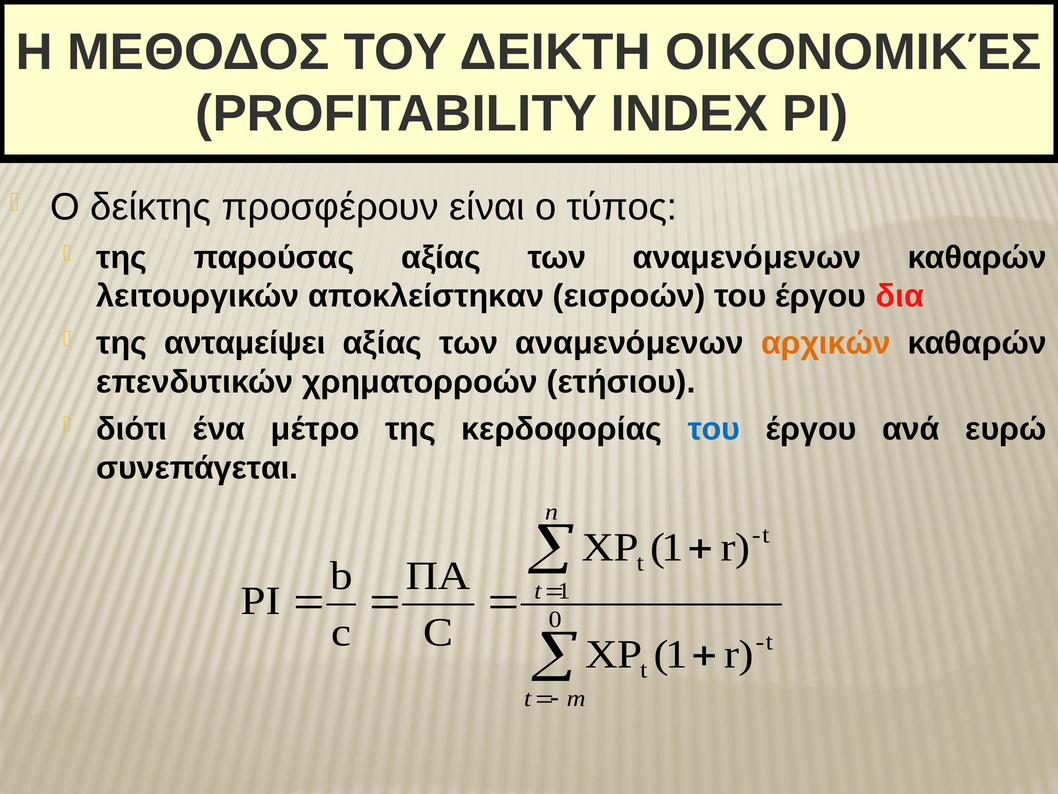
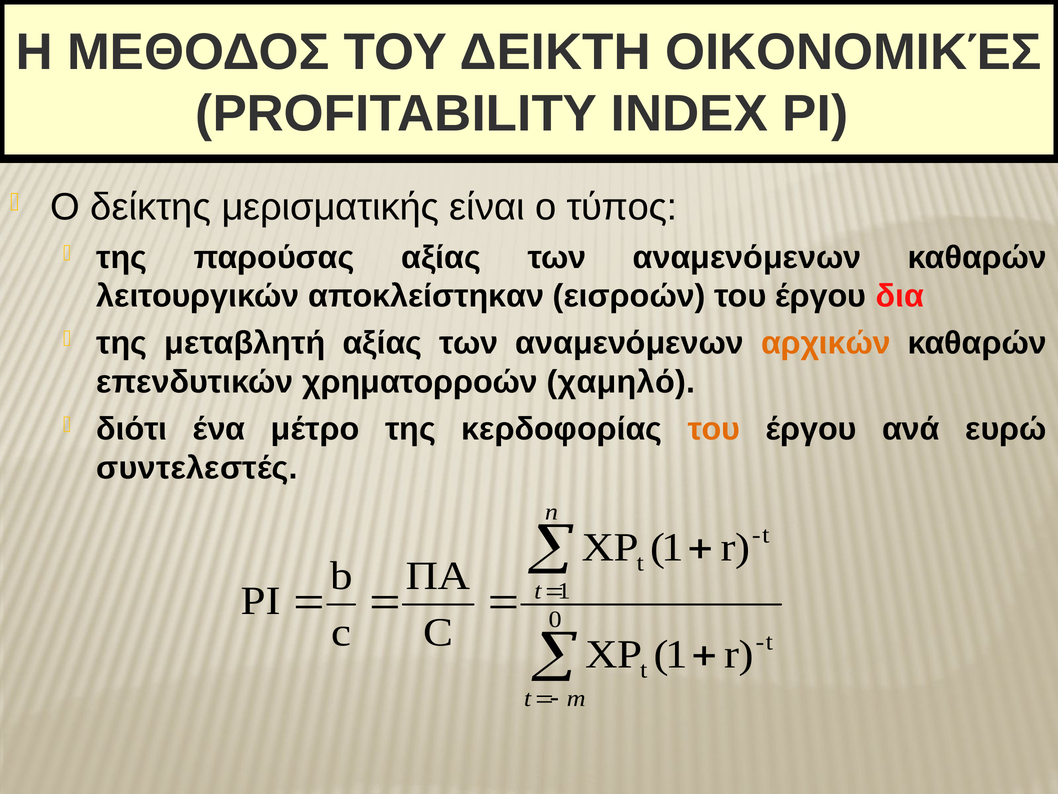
προσφέρουν: προσφέρουν -> μερισματικής (330, 207)
ανταμείψει: ανταμείψει -> μεταβλητή (245, 343)
ετήσιου: ετήσιου -> χαμηλό (621, 382)
του colour: blue -> orange (714, 429)
συνεπάγεται: συνεπάγεται -> συντελεστές (197, 468)
